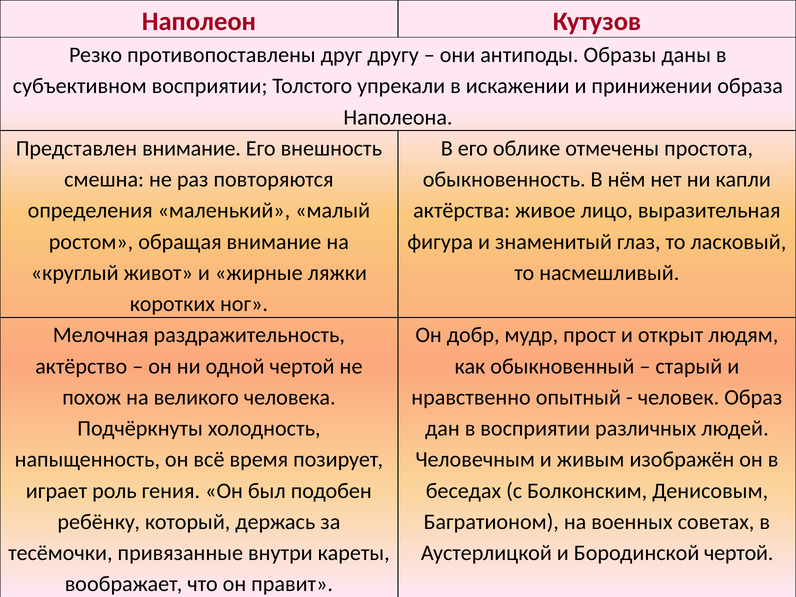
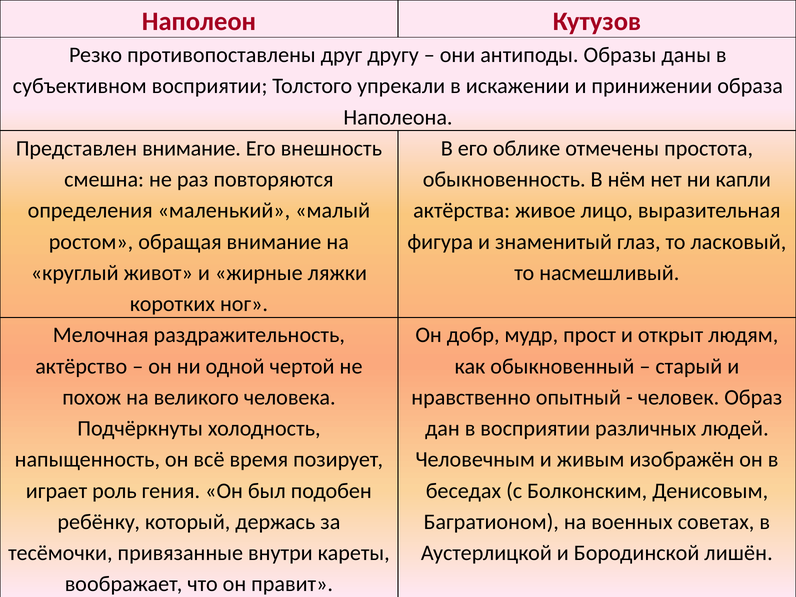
Бородинской чертой: чертой -> лишён (739, 553)
